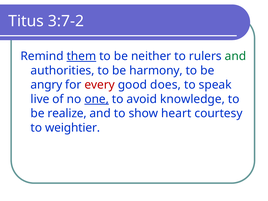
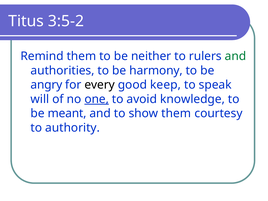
3:7-2: 3:7-2 -> 3:5-2 (66, 21)
them underline: present -> none (81, 56)
every colour: red -> black (100, 85)
does: does -> keep (166, 85)
live: live -> will (40, 99)
realize: realize -> meant (67, 113)
show heart: heart -> them (176, 113)
weightier: weightier -> authority (73, 128)
